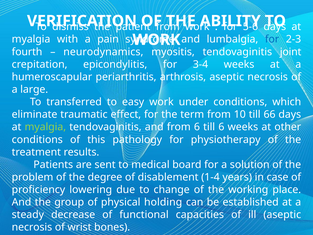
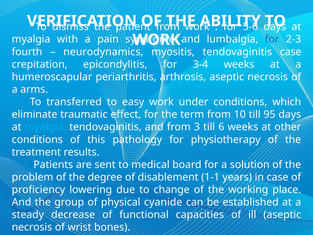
tendovaginitis joint: joint -> case (291, 52)
large: large -> arms (34, 89)
66: 66 -> 95 (270, 114)
myalgia colour: light green -> light blue (45, 127)
from 6: 6 -> 3 (197, 127)
1-4: 1-4 -> 1-1 (210, 177)
holding: holding -> cyanide (163, 202)
